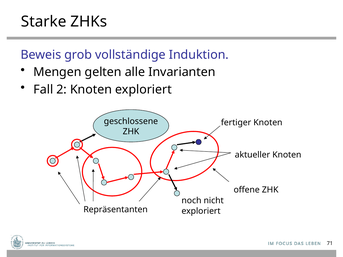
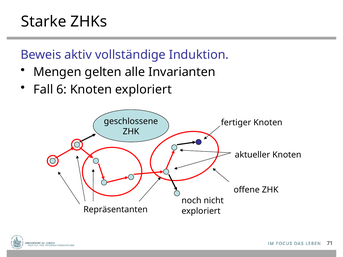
grob: grob -> aktiv (78, 55)
2: 2 -> 6 (62, 90)
